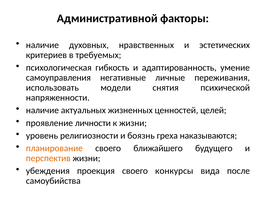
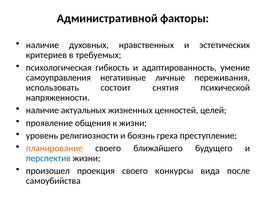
модели: модели -> состоит (116, 87)
личности: личности -> общения (93, 123)
наказываются: наказываются -> преступление (208, 135)
перспектив colour: orange -> blue (48, 158)
убеждения: убеждения -> произошел (48, 170)
